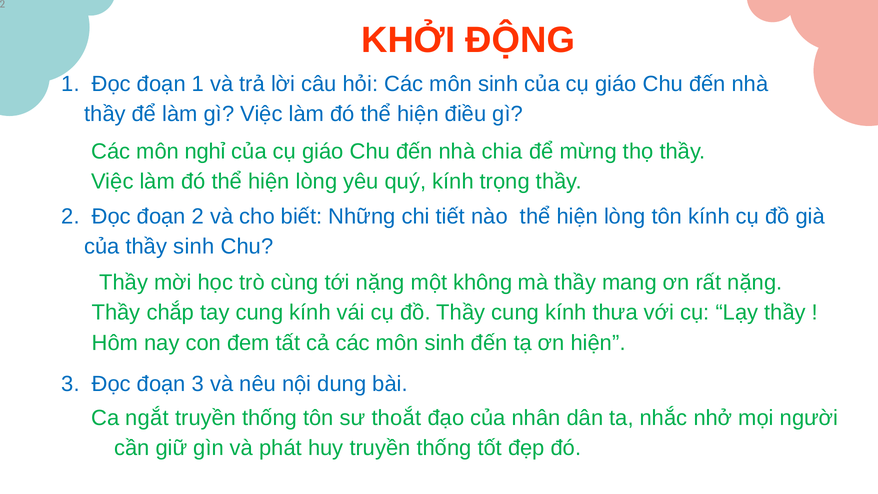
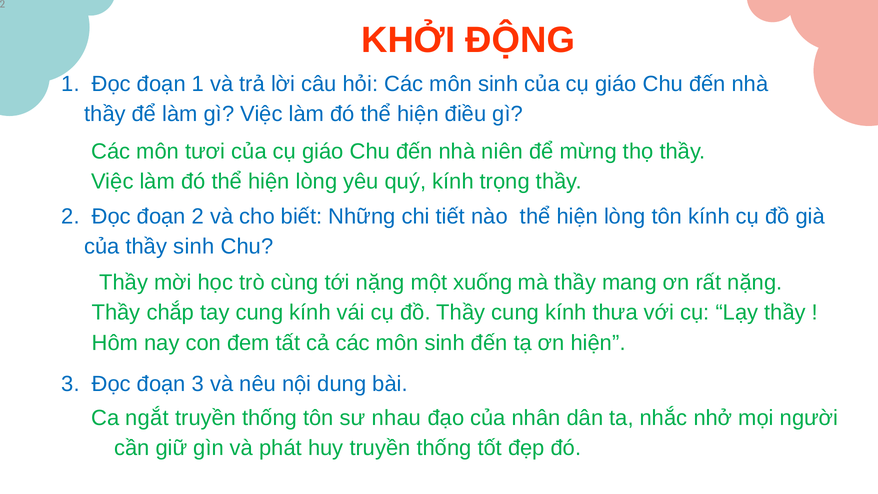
nghỉ: nghỉ -> tươi (205, 151)
chia: chia -> niên (502, 151)
không: không -> xuống (483, 282)
thoắt: thoắt -> nhau (396, 418)
